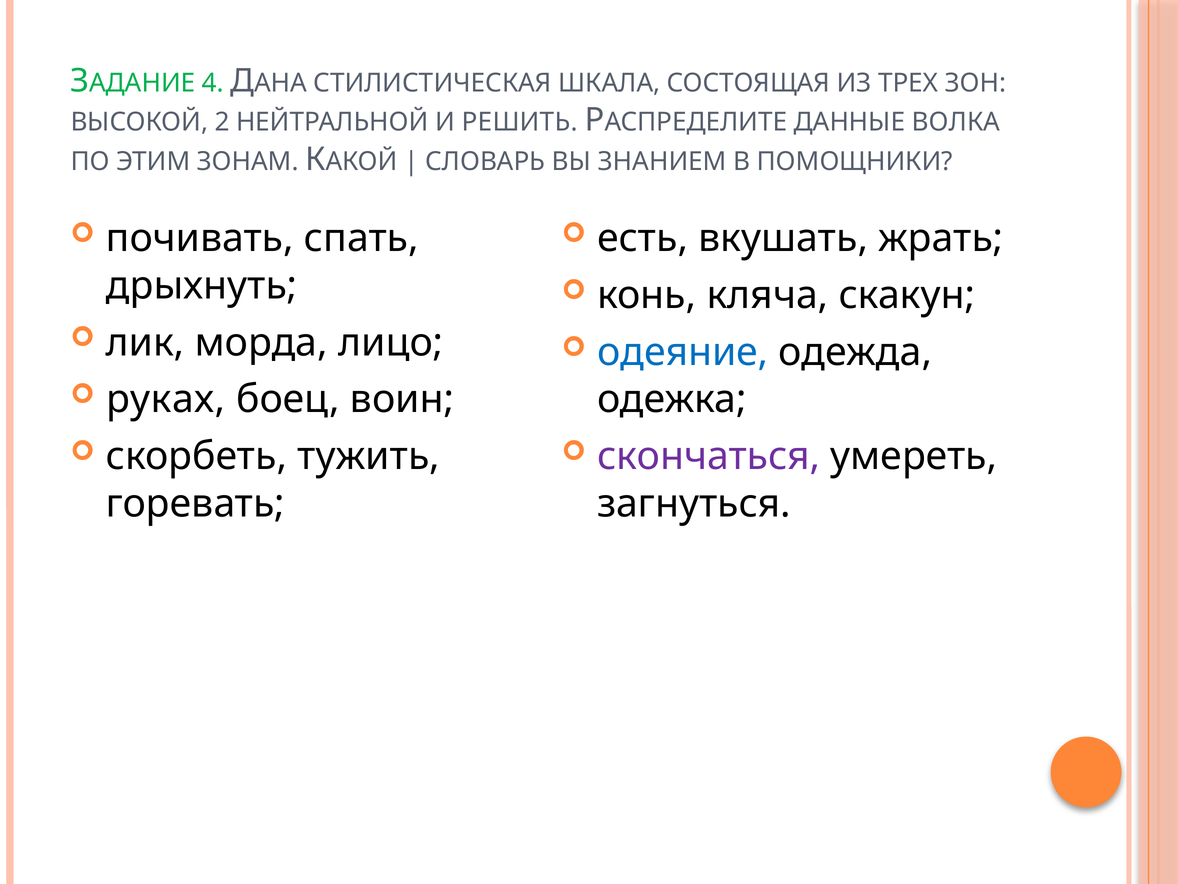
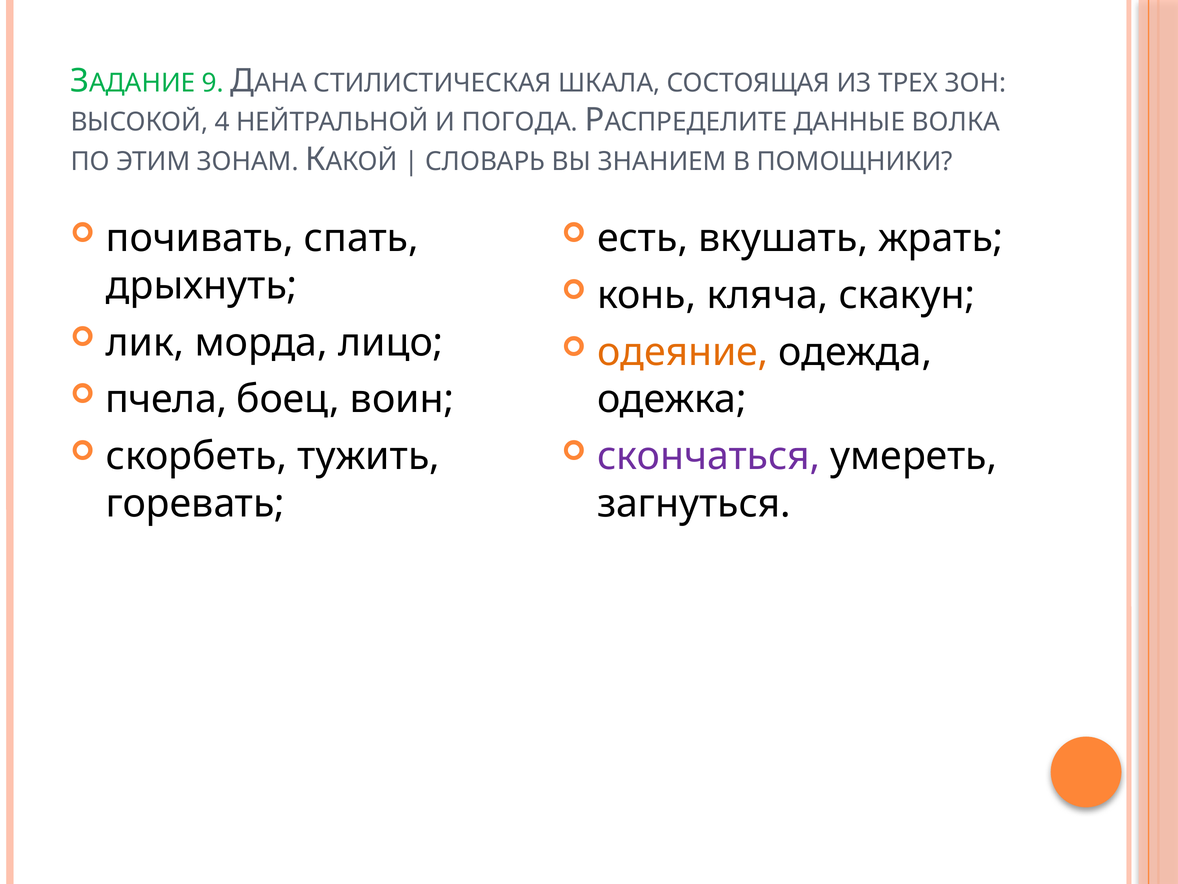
4: 4 -> 9 (213, 83)
2: 2 -> 4 (222, 122)
РЕШИТЬ: РЕШИТЬ -> ПОГОДА (520, 122)
одеяние colour: blue -> orange (683, 352)
руках: руках -> пчела (166, 399)
